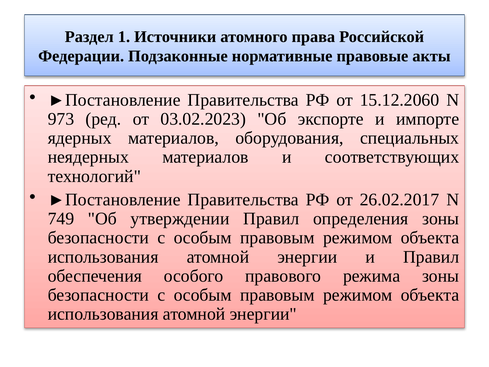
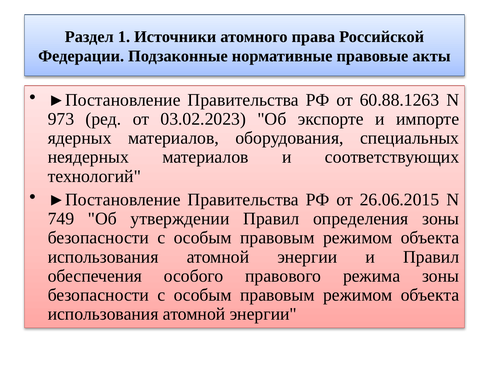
15.12.2060: 15.12.2060 -> 60.88.1263 (400, 100)
26.02.2017: 26.02.2017 -> 26.06.2015 (400, 200)
